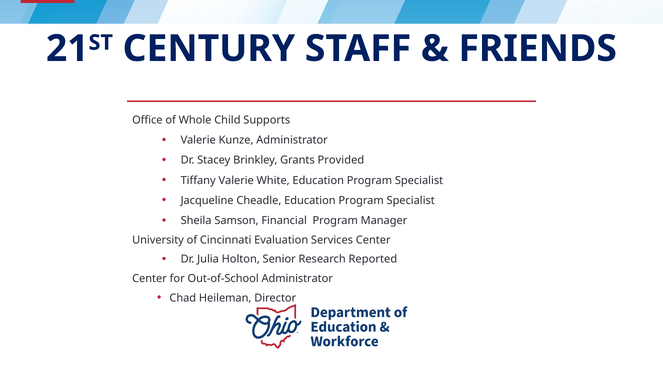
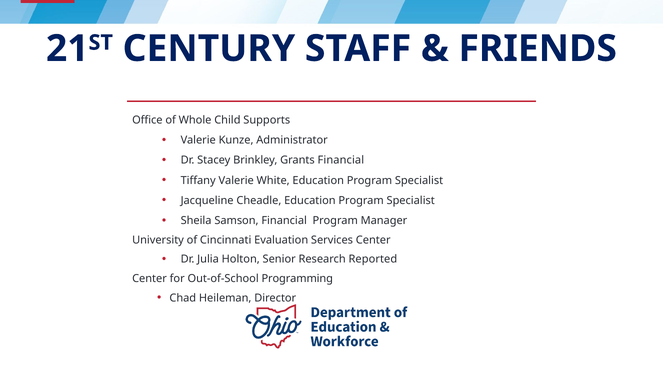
Grants Provided: Provided -> Financial (341, 160)
Out-of-School Administrator: Administrator -> Programming (297, 279)
